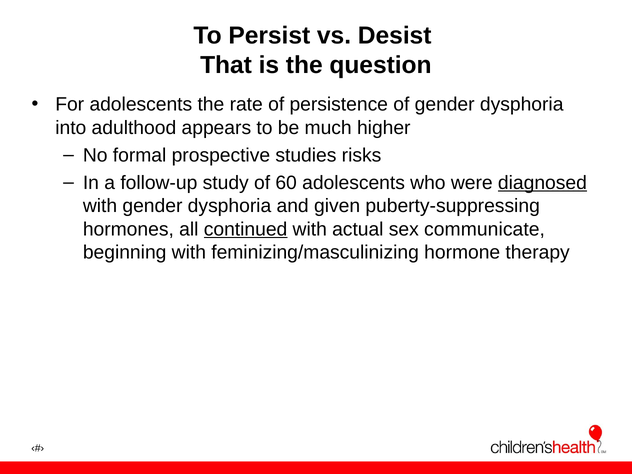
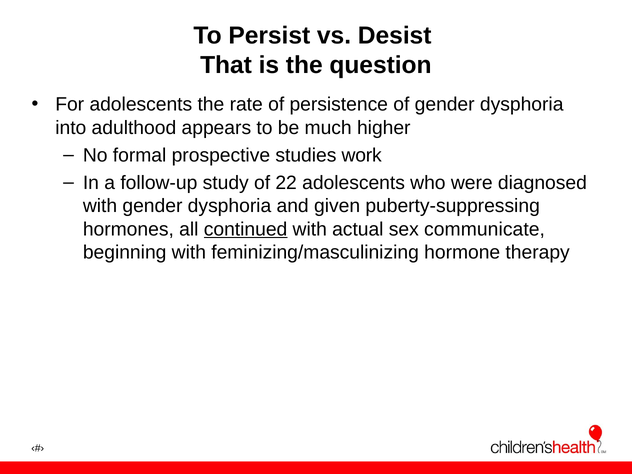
risks: risks -> work (362, 155)
60: 60 -> 22 (286, 183)
diagnosed underline: present -> none (542, 183)
